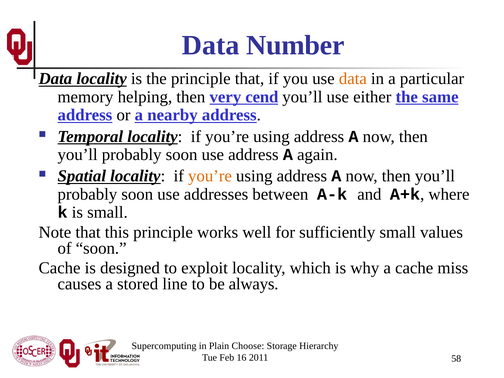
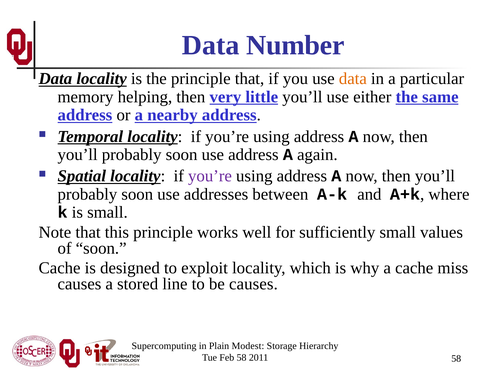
cend: cend -> little (262, 97)
you’re colour: orange -> purple (210, 176)
be always: always -> causes (253, 284)
Choose: Choose -> Modest (248, 346)
Feb 16: 16 -> 58 (242, 358)
